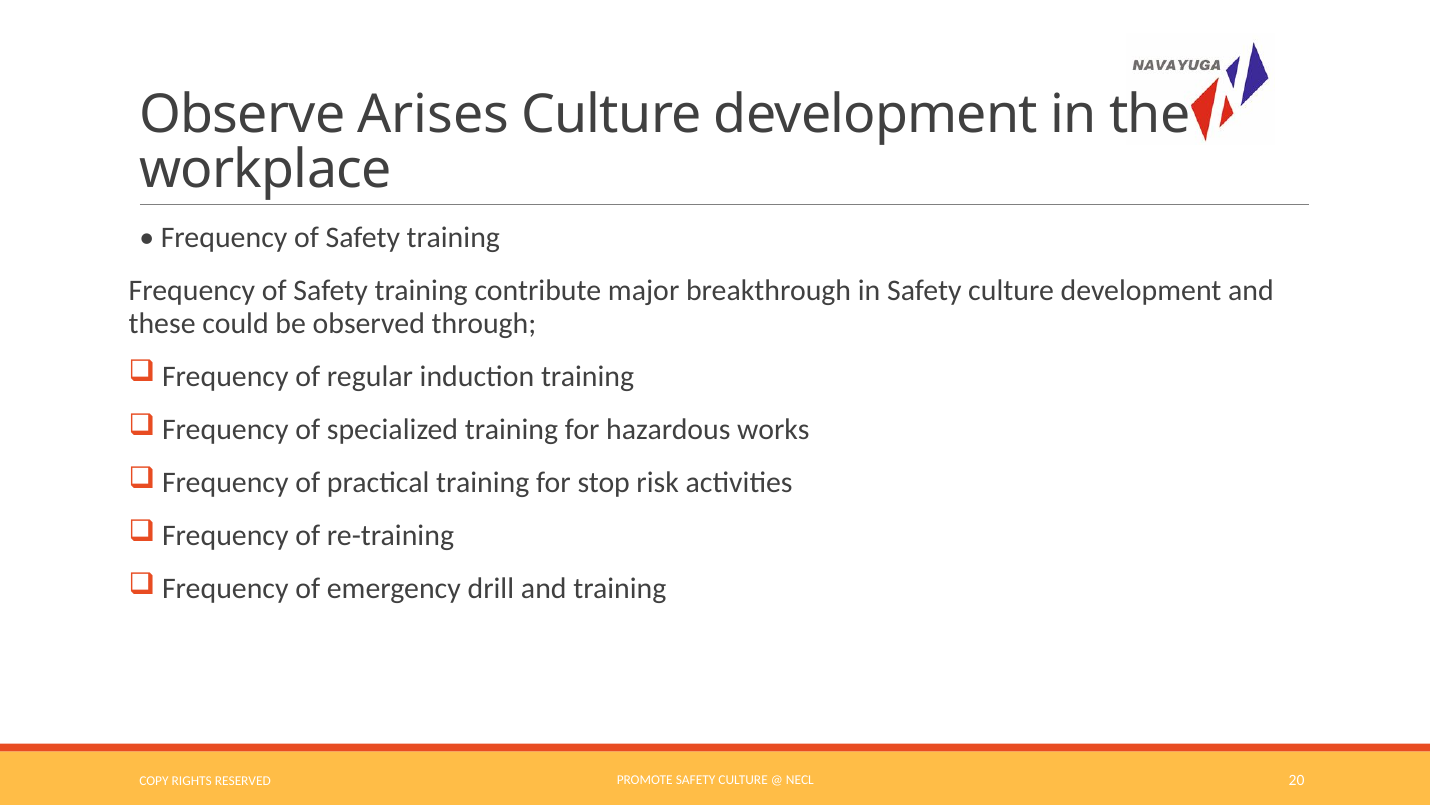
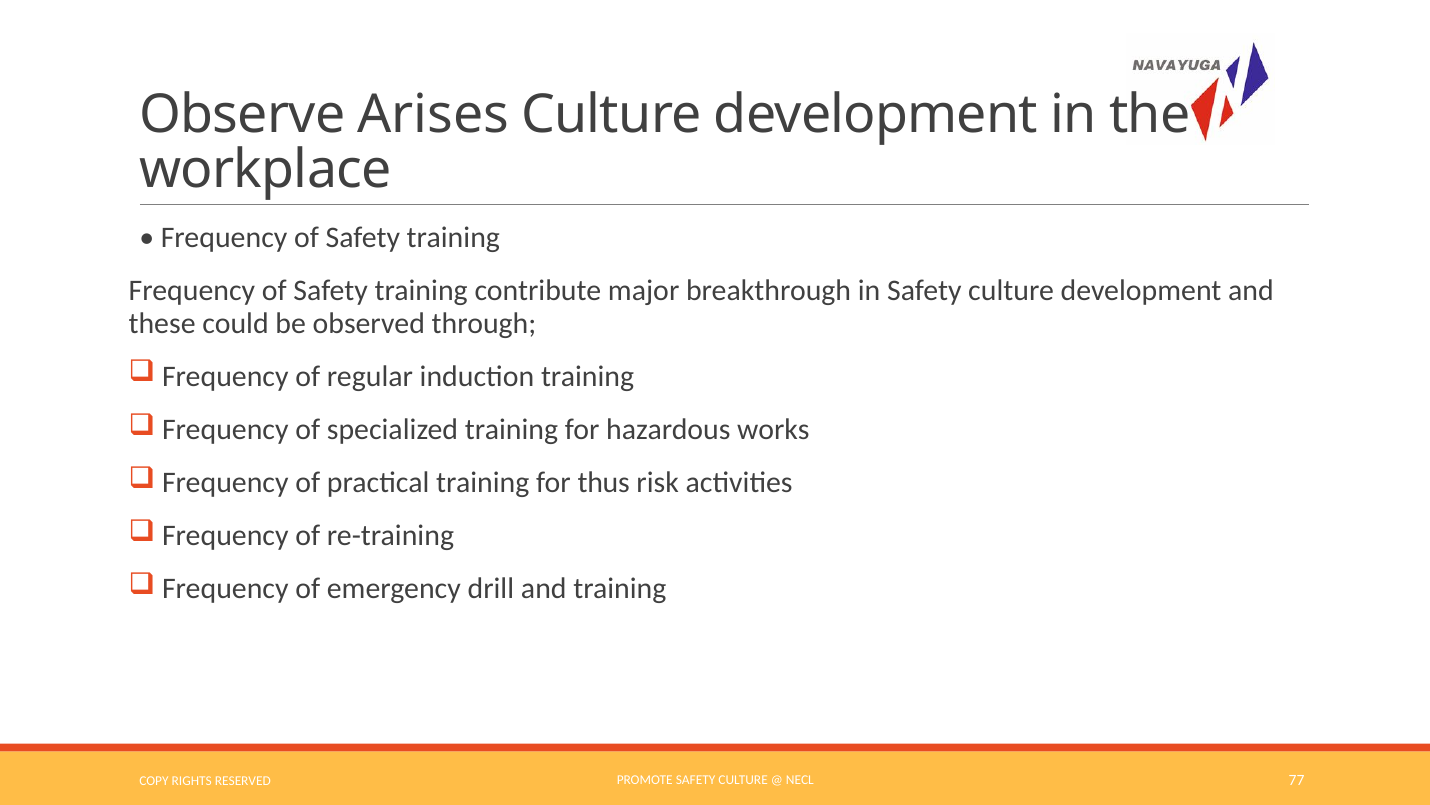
stop: stop -> thus (604, 482)
20: 20 -> 77 (1297, 780)
